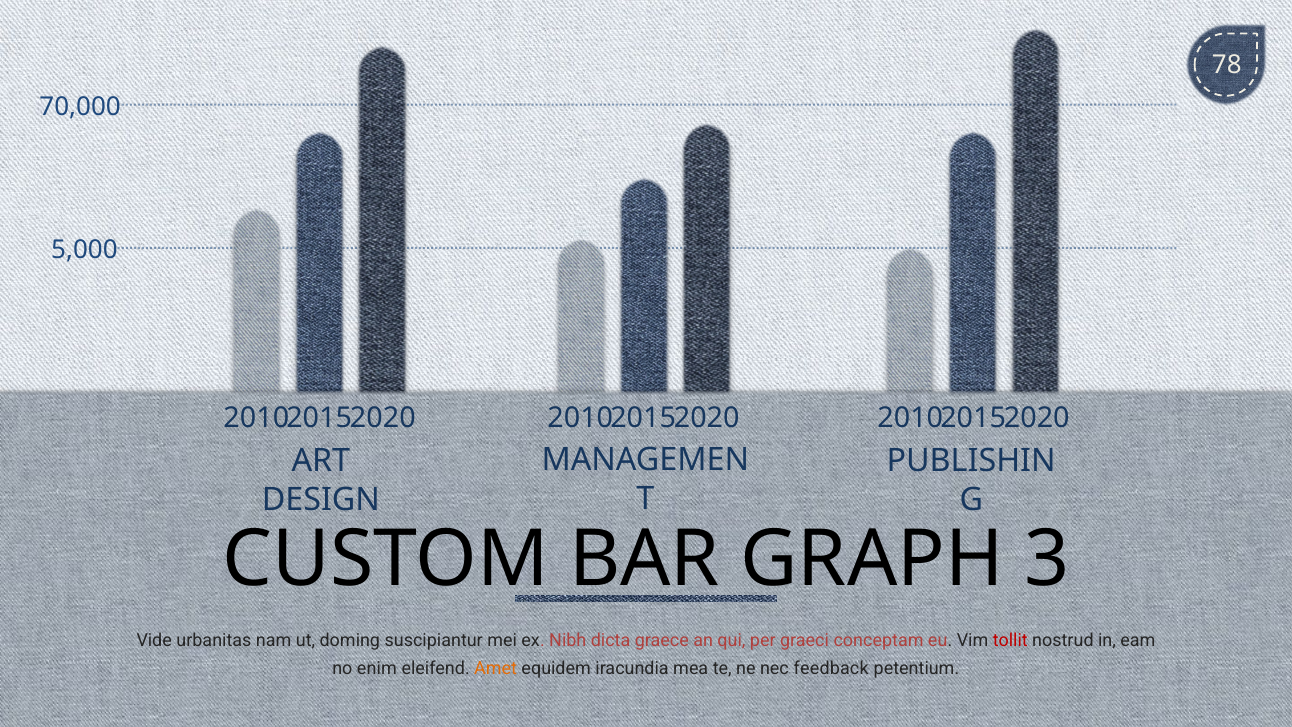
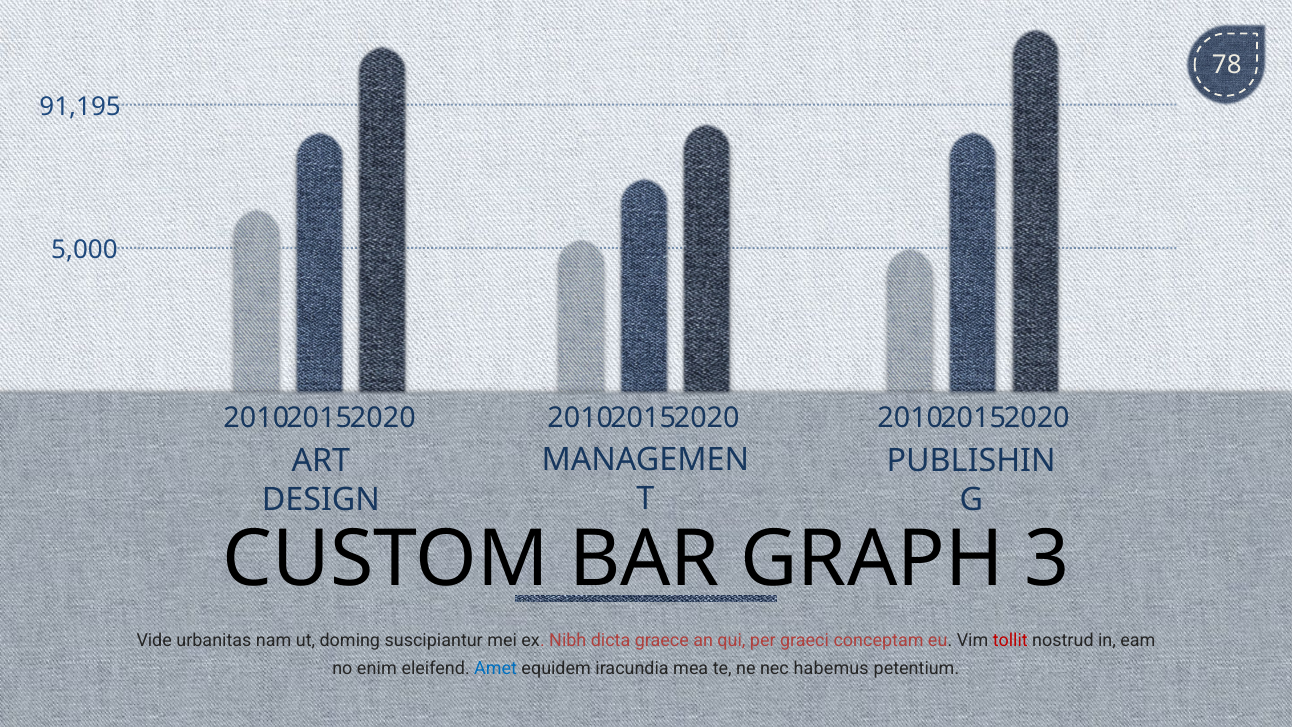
70,000: 70,000 -> 91,195 (80, 107)
Amet colour: orange -> blue (496, 668)
feedback: feedback -> habemus (831, 668)
